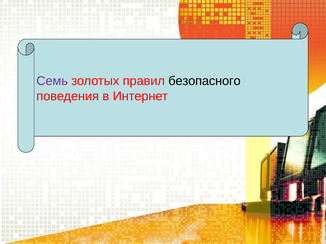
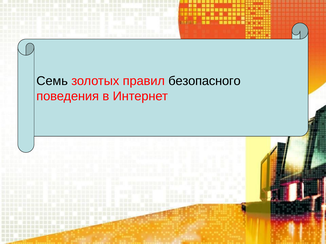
Семь colour: purple -> black (52, 81)
